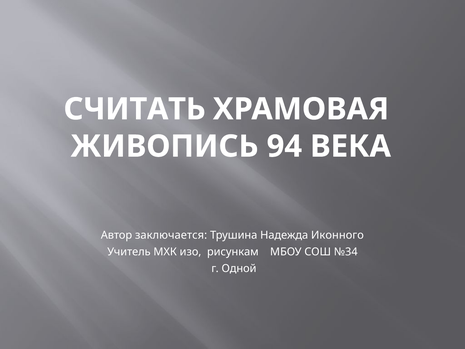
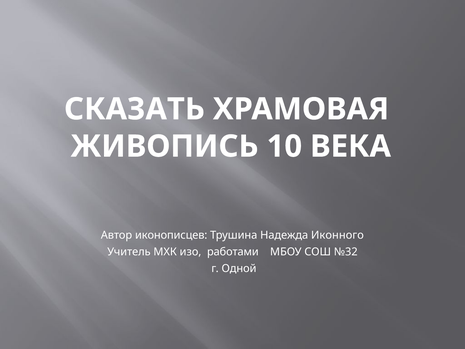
СЧИТАТЬ: СЧИТАТЬ -> СКАЗАТЬ (134, 109)
94: 94 -> 10 (284, 146)
заключается: заключается -> иконописцев (171, 235)
рисункам: рисункам -> работами (233, 252)
№34: №34 -> №32 (346, 252)
